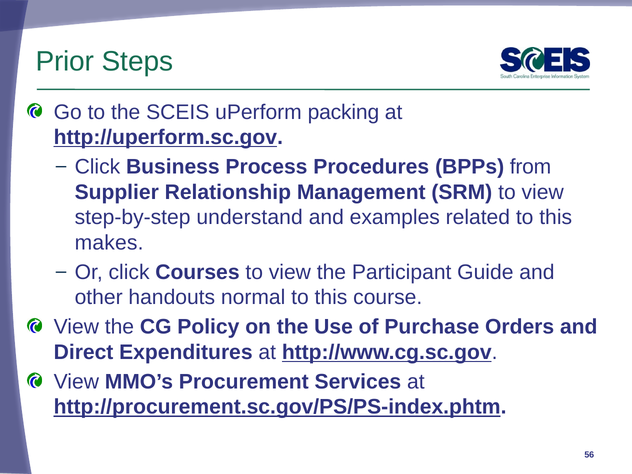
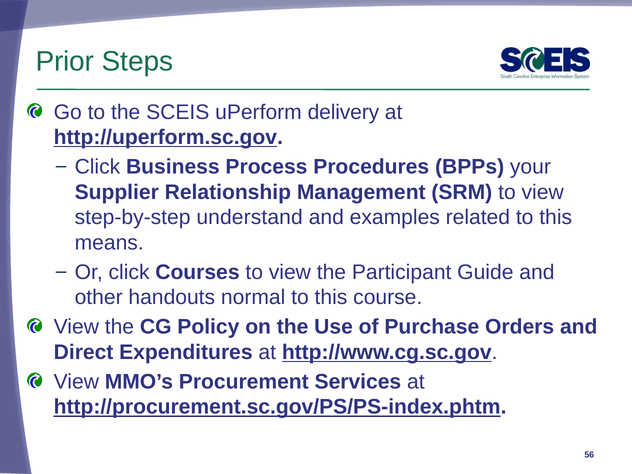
packing: packing -> delivery (343, 112)
from: from -> your (530, 167)
makes: makes -> means (109, 243)
